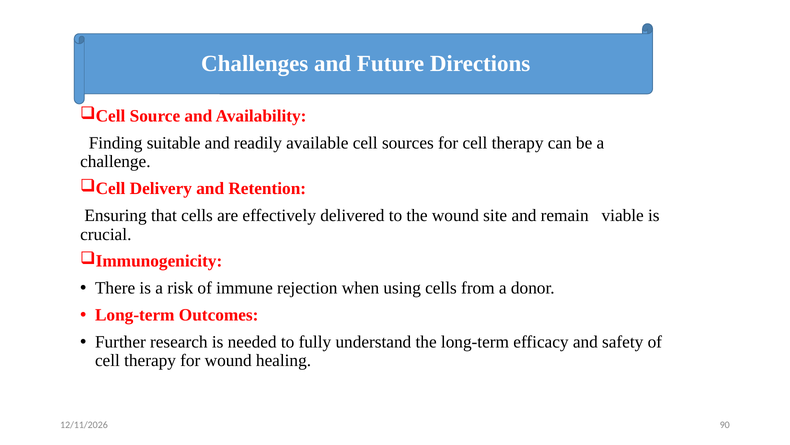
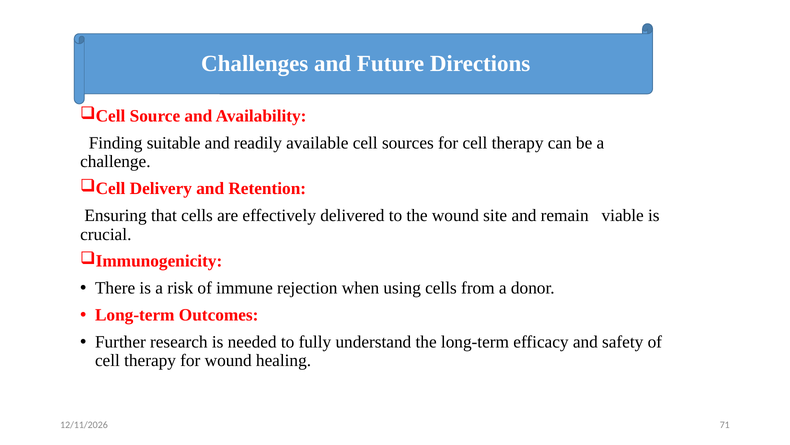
90: 90 -> 71 (725, 424)
